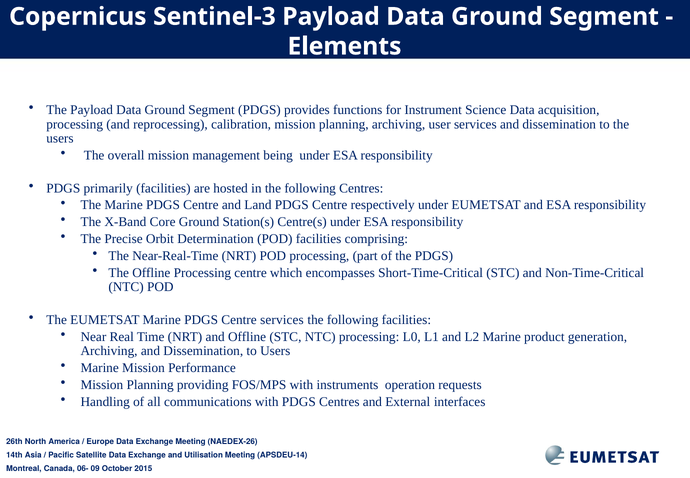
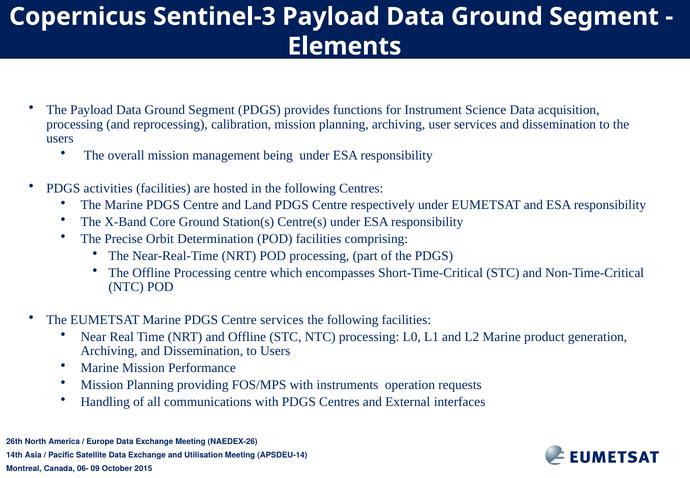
primarily: primarily -> activities (108, 188)
